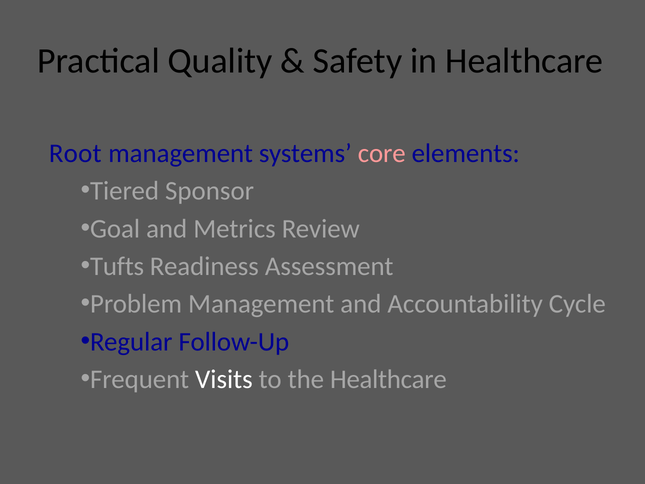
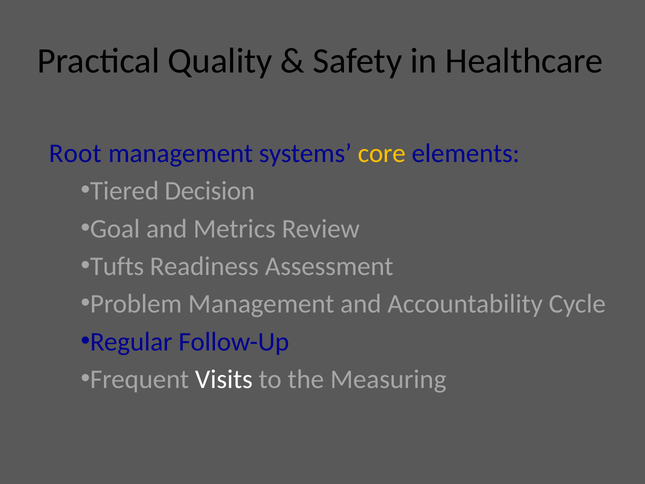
core colour: pink -> yellow (382, 153)
Sponsor: Sponsor -> Decision (210, 191)
the Healthcare: Healthcare -> Measuring (388, 379)
